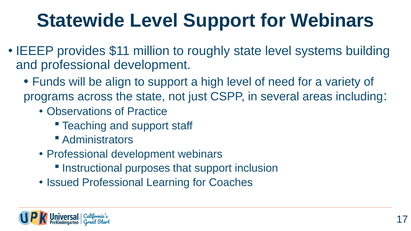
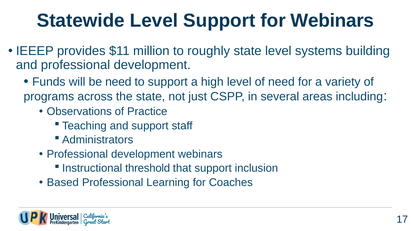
be align: align -> need (118, 82)
purposes: purposes -> threshold (148, 168)
Issued: Issued -> Based (63, 183)
